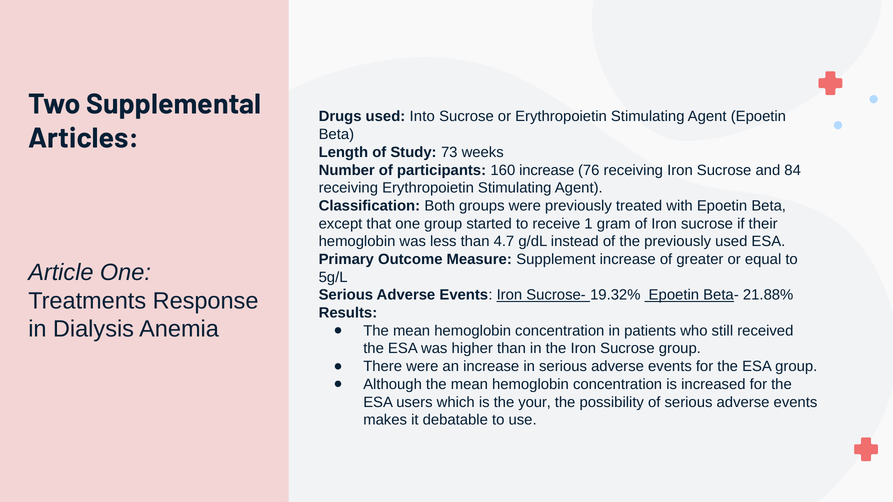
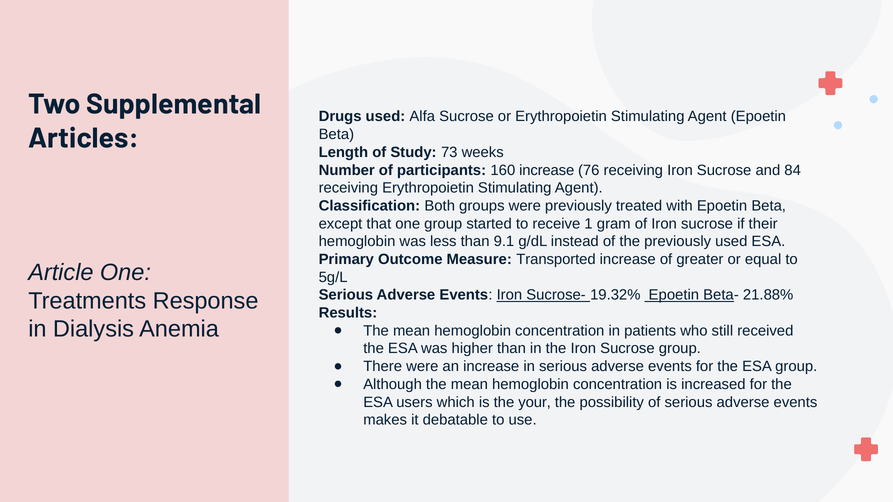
Into: Into -> Alfa (422, 117)
4.7: 4.7 -> 9.1 (504, 242)
Supplement: Supplement -> Transported (556, 260)
